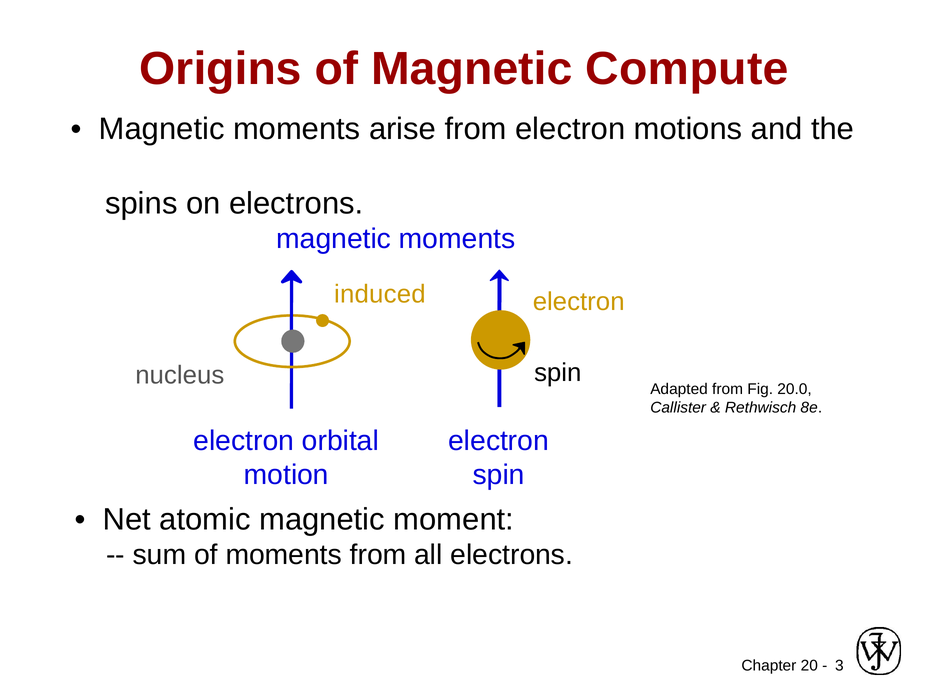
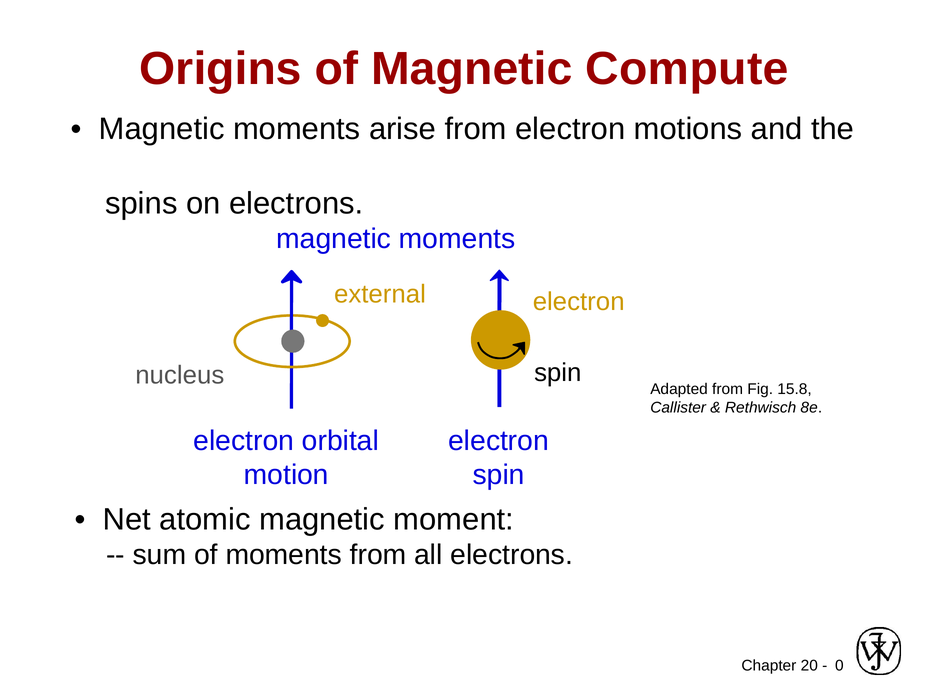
induced: induced -> external (380, 294)
20.0: 20.0 -> 15.8 (795, 389)
3: 3 -> 0 (839, 666)
